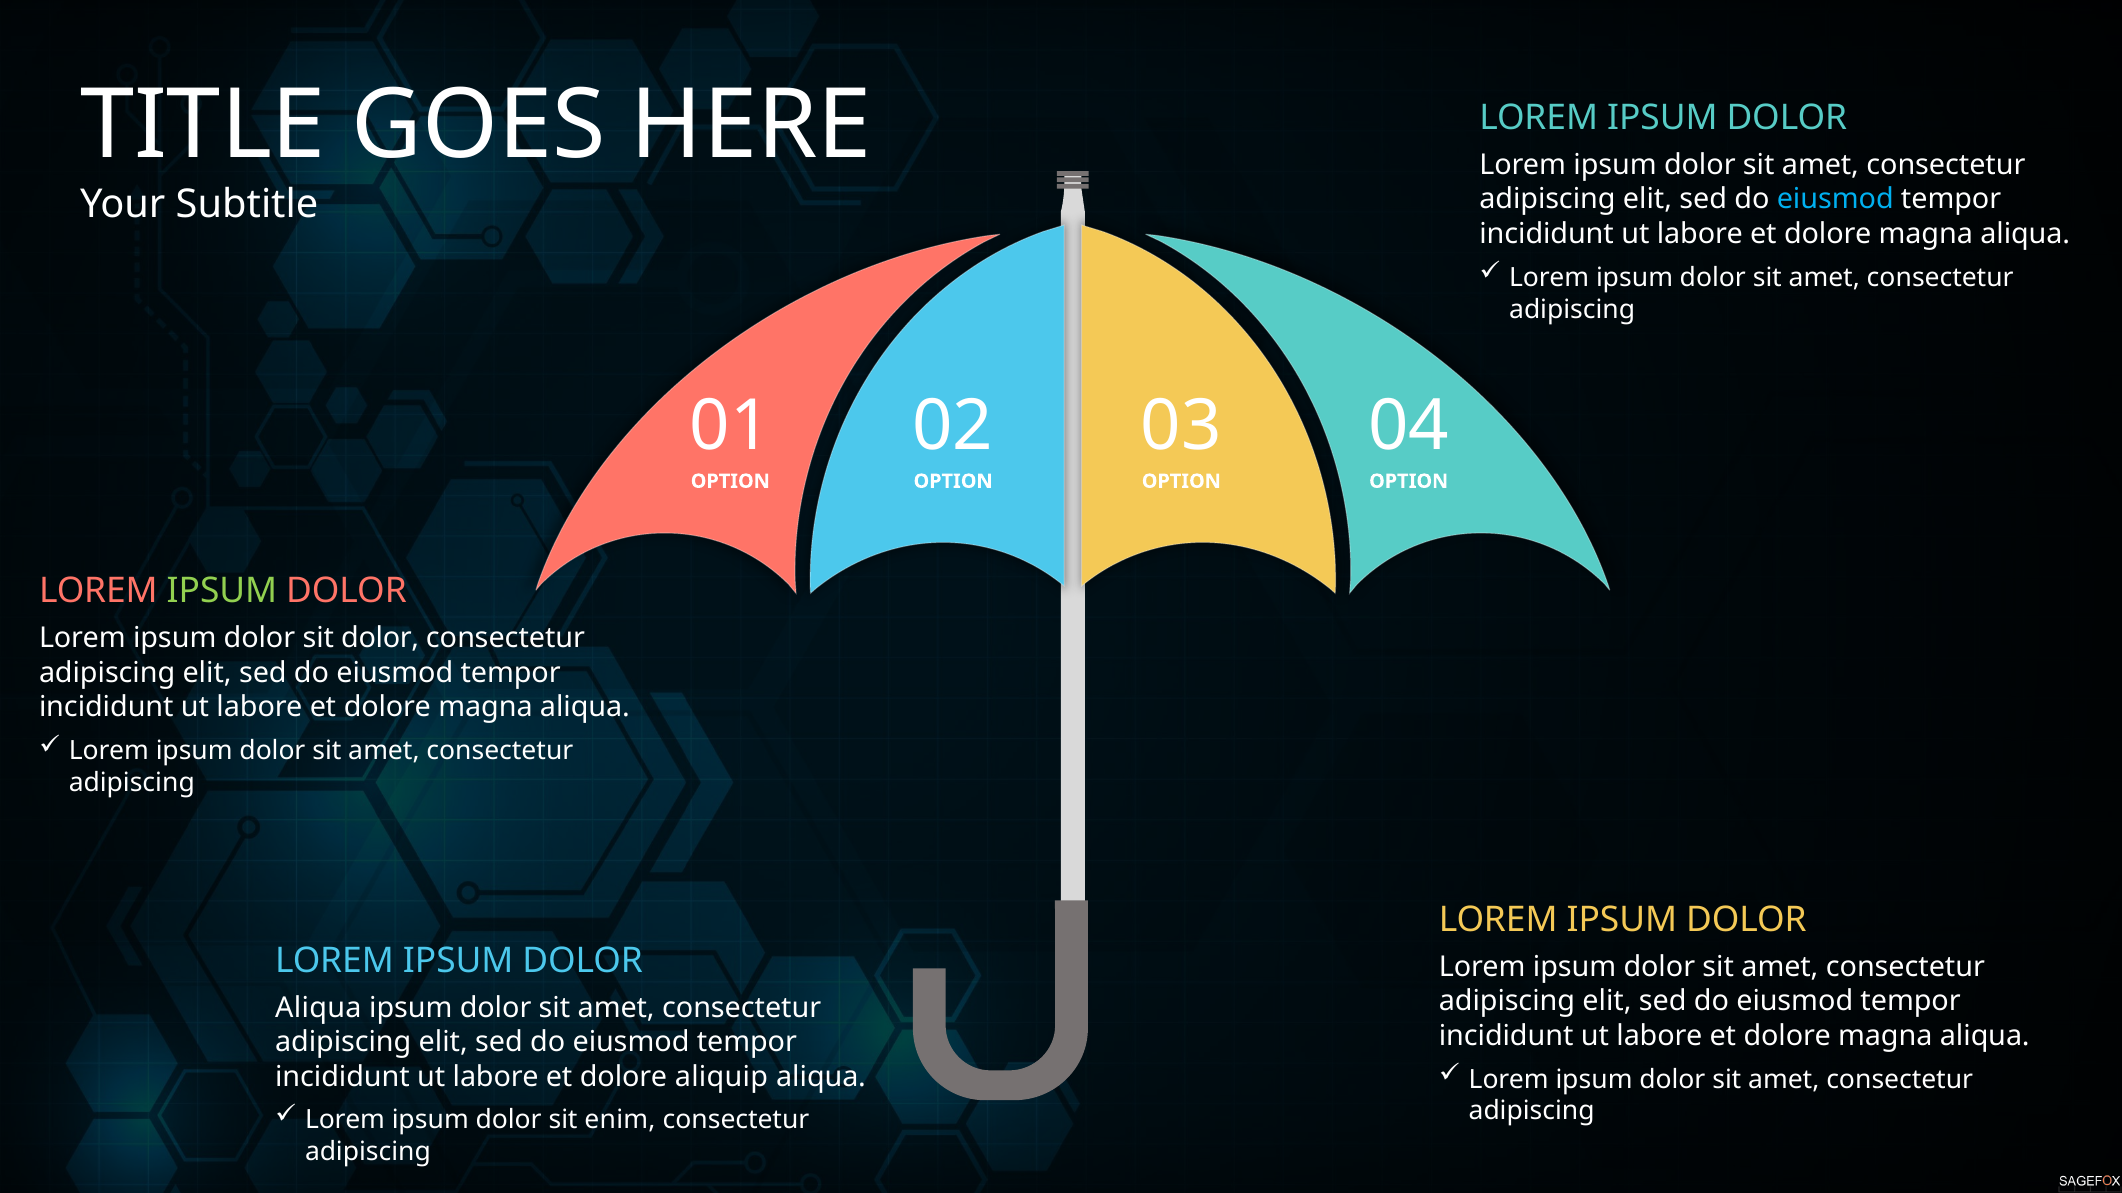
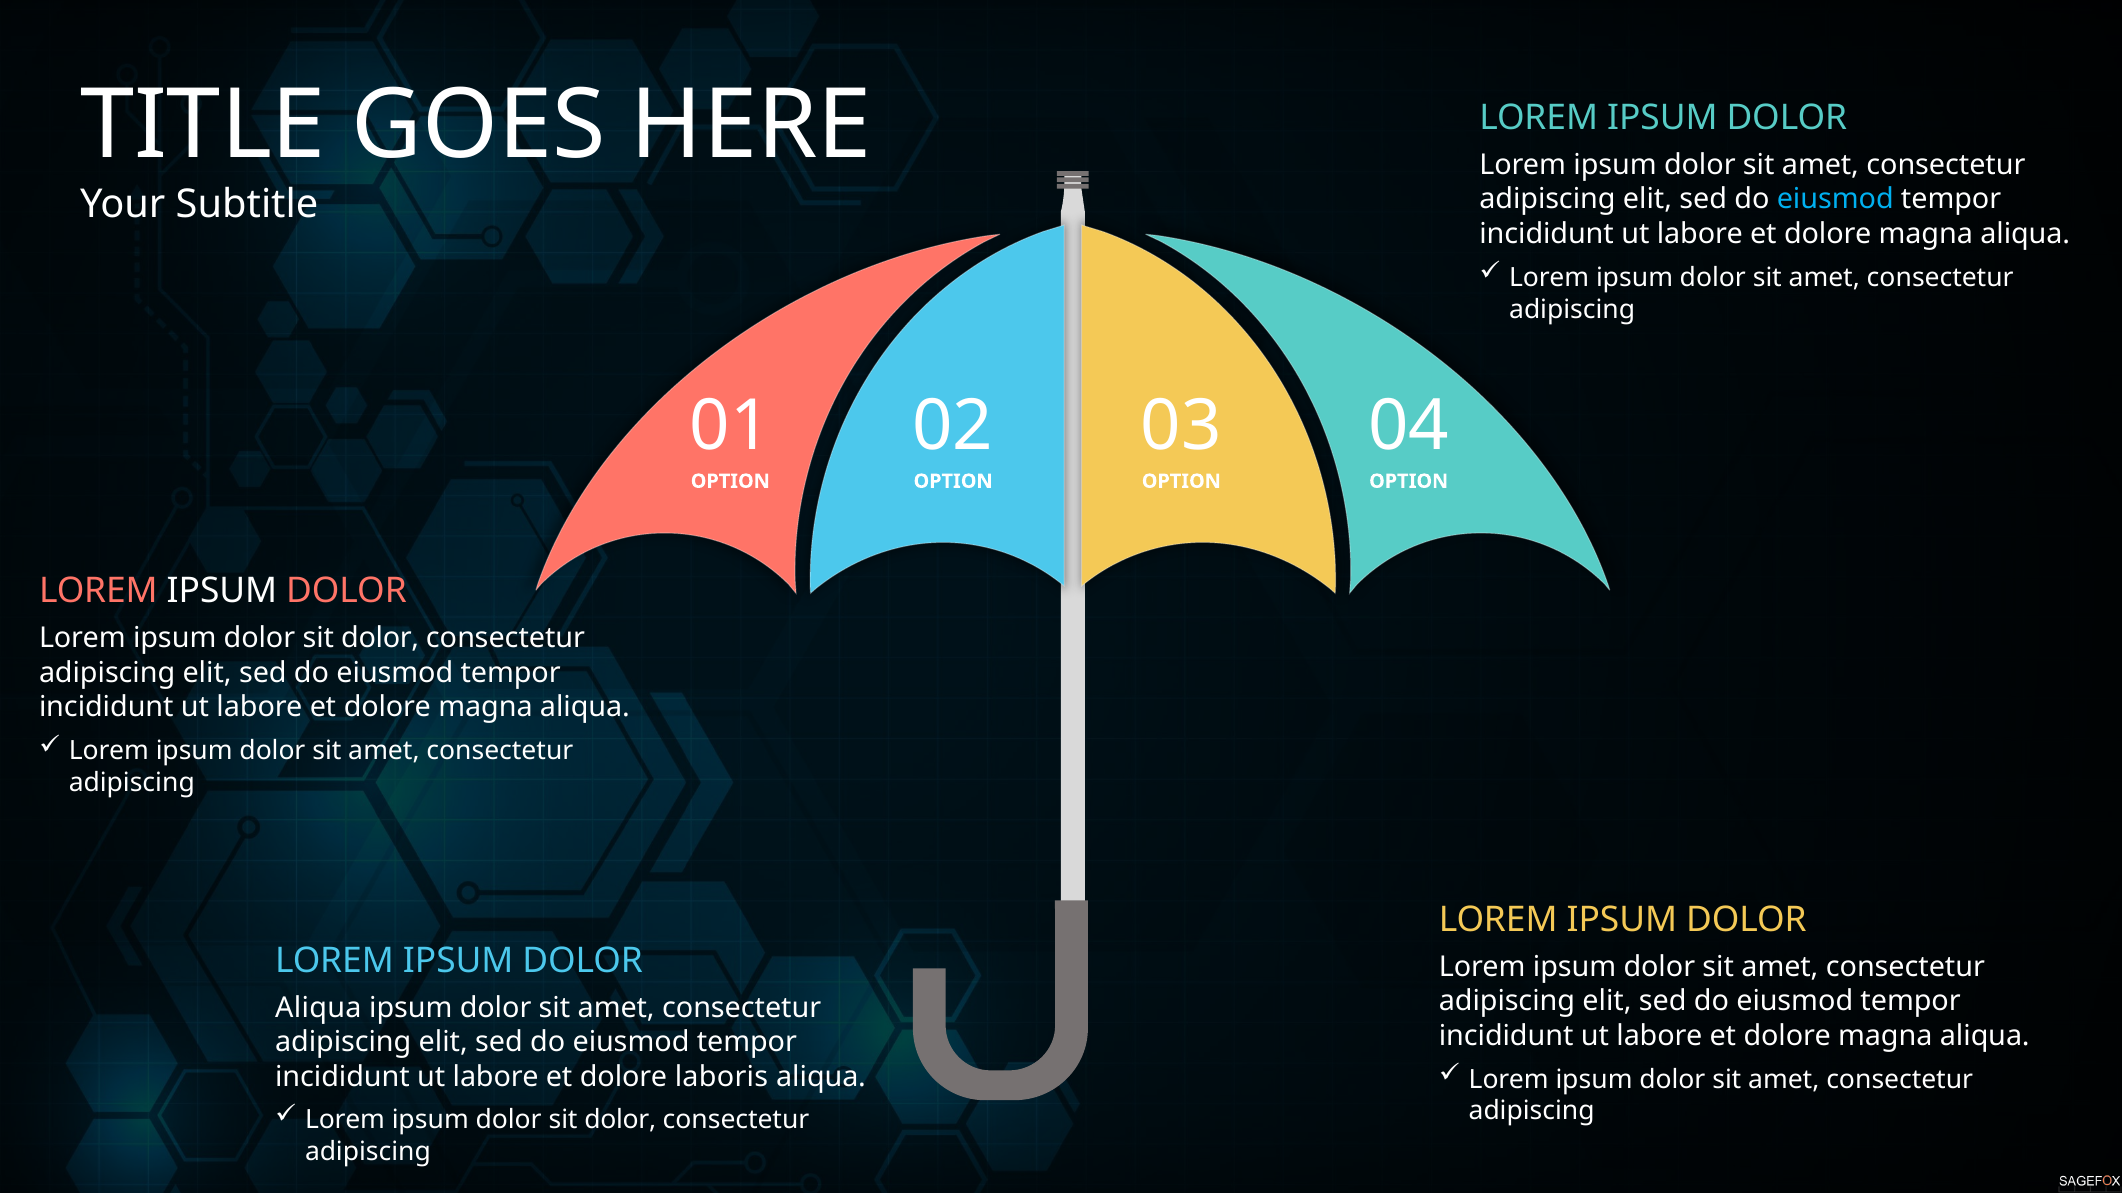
IPSUM colour: light green -> white (222, 591)
aliquip: aliquip -> laboris (721, 1077)
enim: enim -> dolor (620, 1121)
